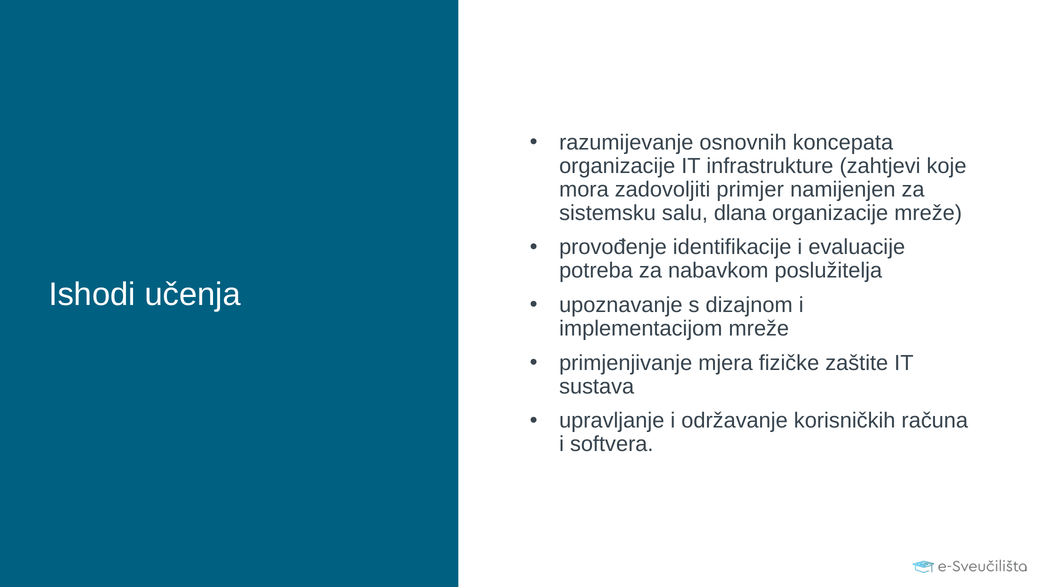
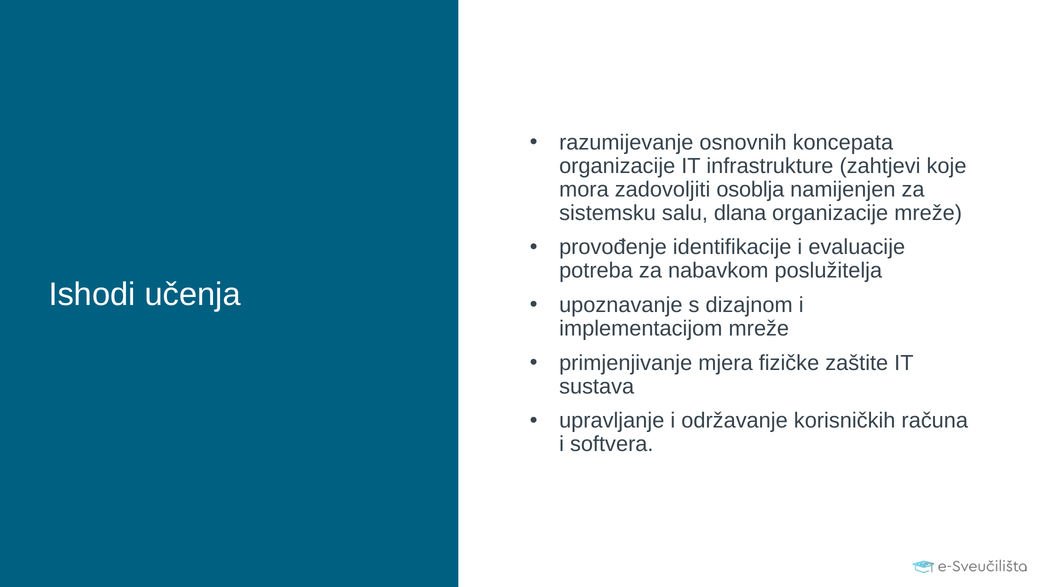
primjer: primjer -> osoblja (750, 189)
